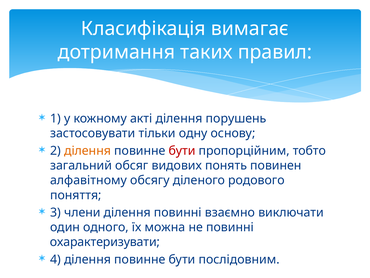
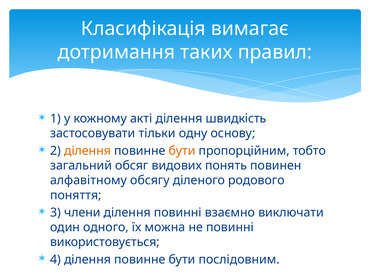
порушень: порушень -> швидкість (236, 118)
бути colour: red -> orange (182, 150)
охарактеризувати: охарактеризувати -> використовується (105, 242)
